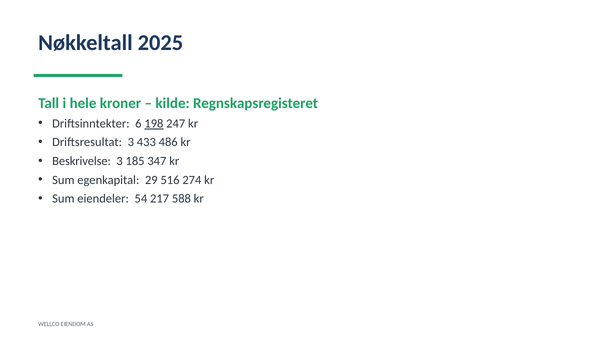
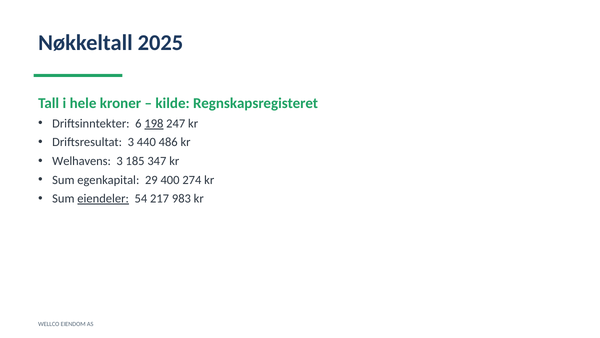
433: 433 -> 440 (146, 142)
Beskrivelse: Beskrivelse -> Welhavens (82, 161)
516: 516 -> 400 (170, 180)
eiendeler underline: none -> present (103, 198)
588: 588 -> 983 (181, 198)
